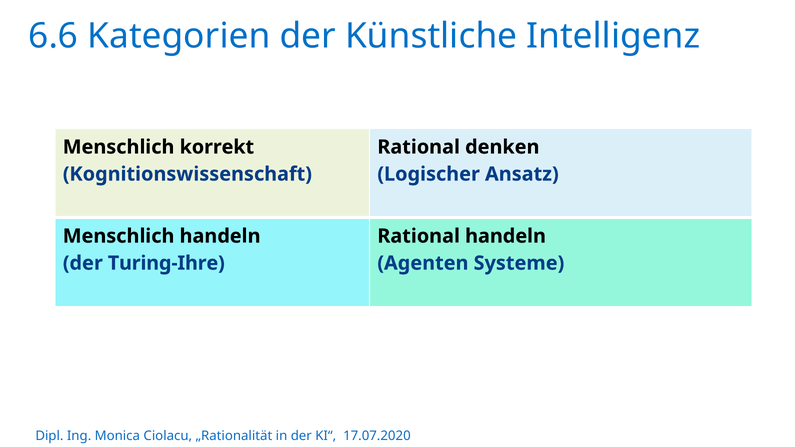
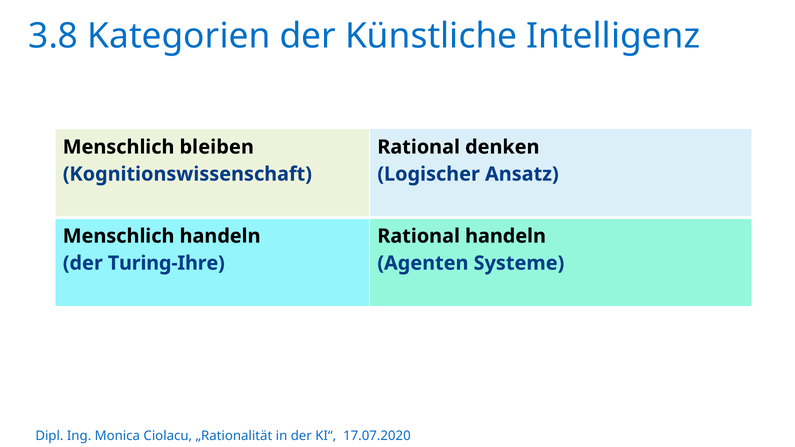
6.6: 6.6 -> 3.8 (53, 36)
korrekt: korrekt -> bleiben (217, 147)
